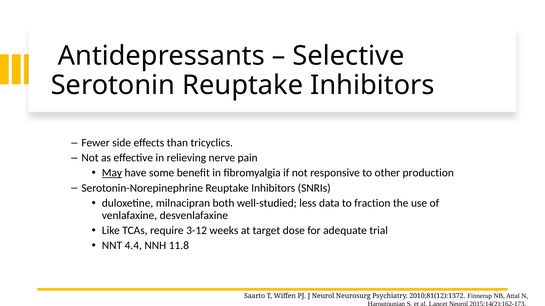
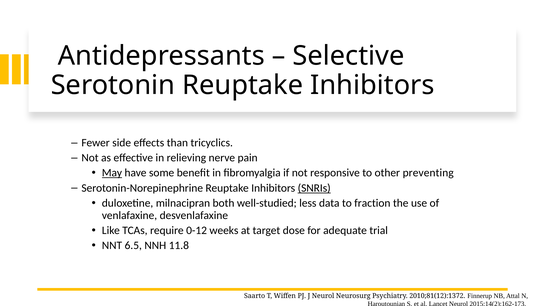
production: production -> preventing (428, 173)
SNRIs underline: none -> present (314, 188)
3-12: 3-12 -> 0-12 (197, 231)
4.4: 4.4 -> 6.5 (133, 246)
